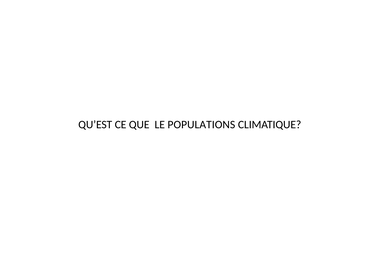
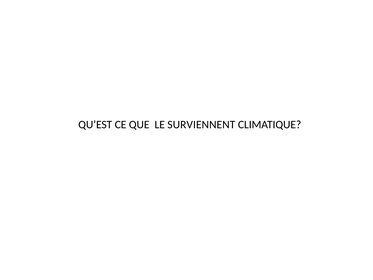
POPULATIONS: POPULATIONS -> SURVIENNENT (201, 124)
